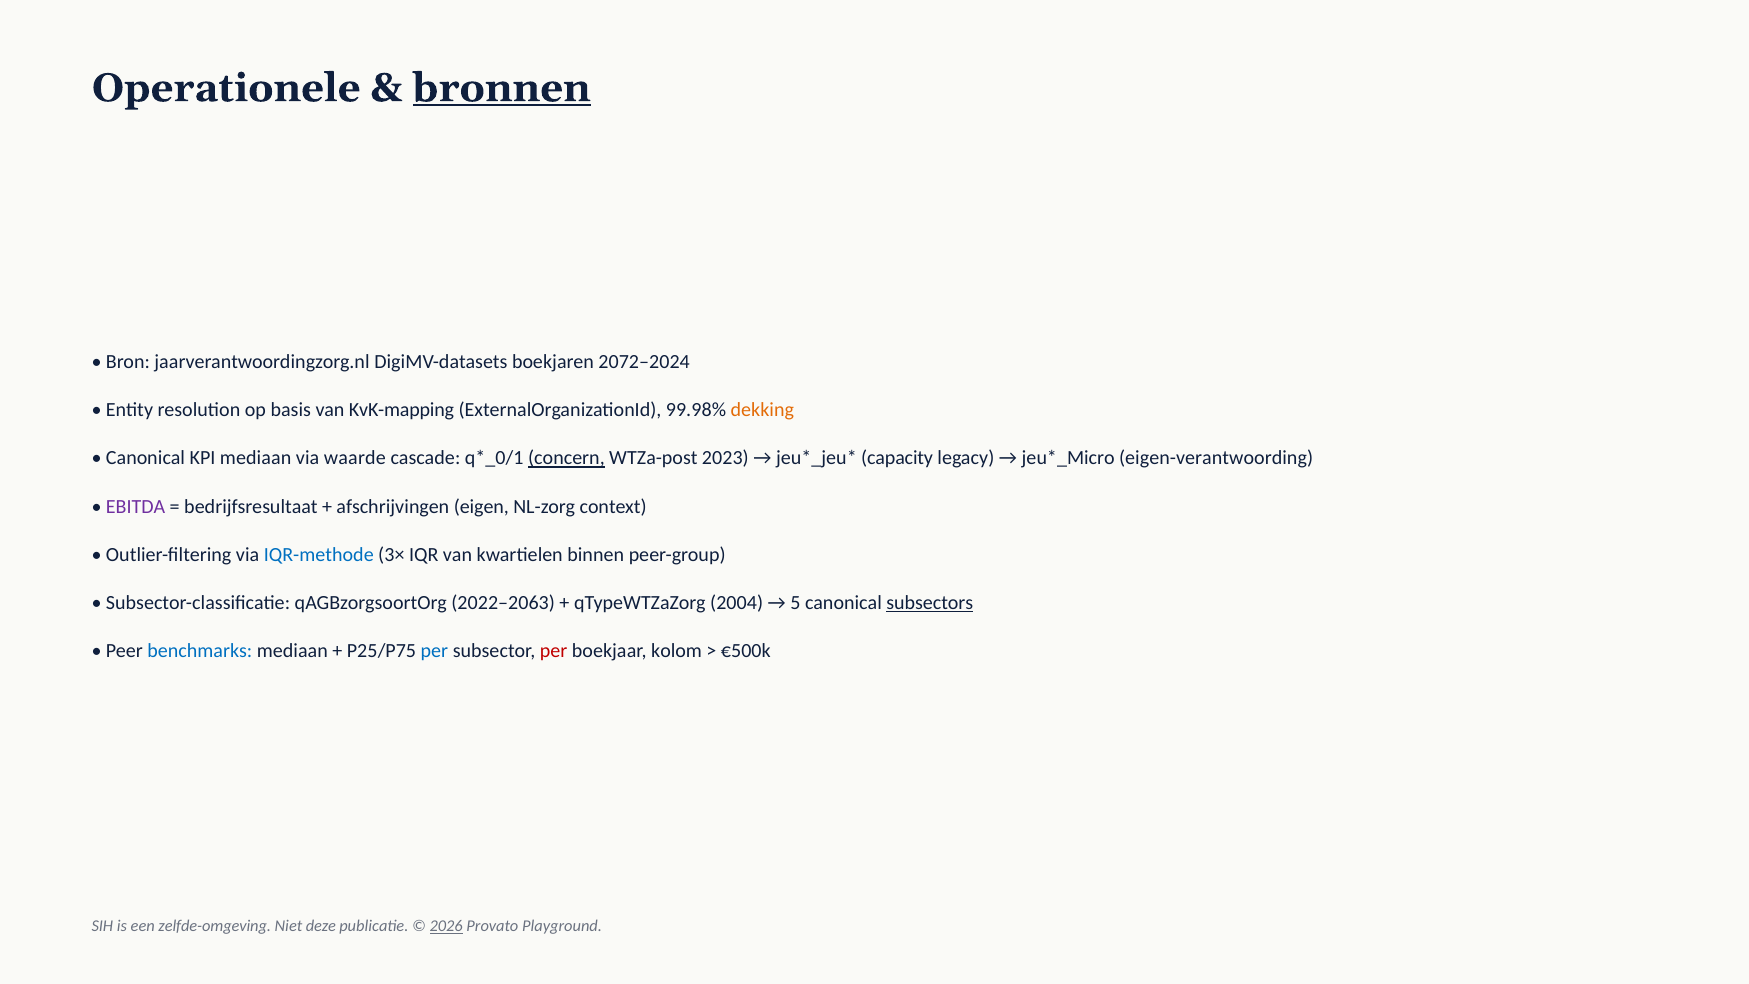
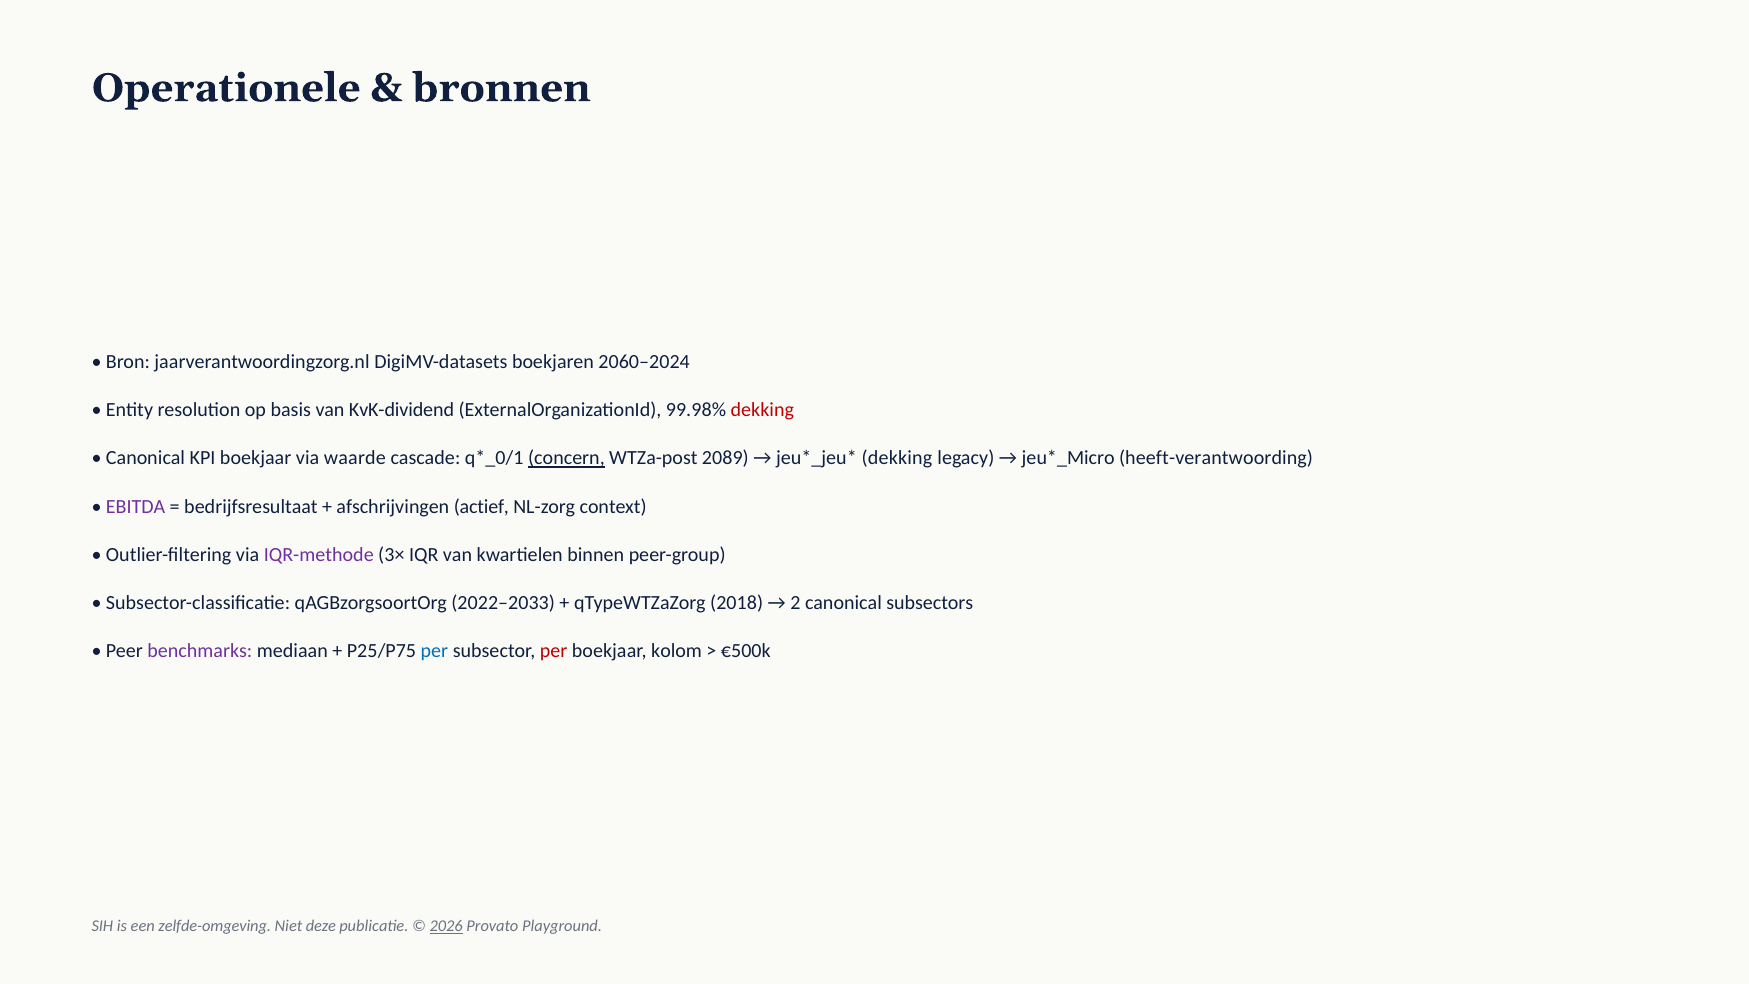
bronnen underline: present -> none (502, 88)
2072–2024: 2072–2024 -> 2060–2024 (644, 362)
KvK-mapping: KvK-mapping -> KvK-dividend (401, 410)
dekking colour: orange -> red (762, 410)
KPI mediaan: mediaan -> boekjaar (256, 458)
2023: 2023 -> 2089 (725, 458)
capacity: capacity -> dekking (897, 458)
eigen-verantwoording: eigen-verantwoording -> heeft-verantwoording (1216, 458)
eigen: eigen -> actief (481, 506)
IQR-methode colour: blue -> purple (319, 554)
2022–2063: 2022–2063 -> 2022–2033 (503, 603)
2004: 2004 -> 2018 (737, 603)
5: 5 -> 2 (796, 603)
subsectors underline: present -> none (930, 603)
benchmarks colour: blue -> purple (200, 651)
